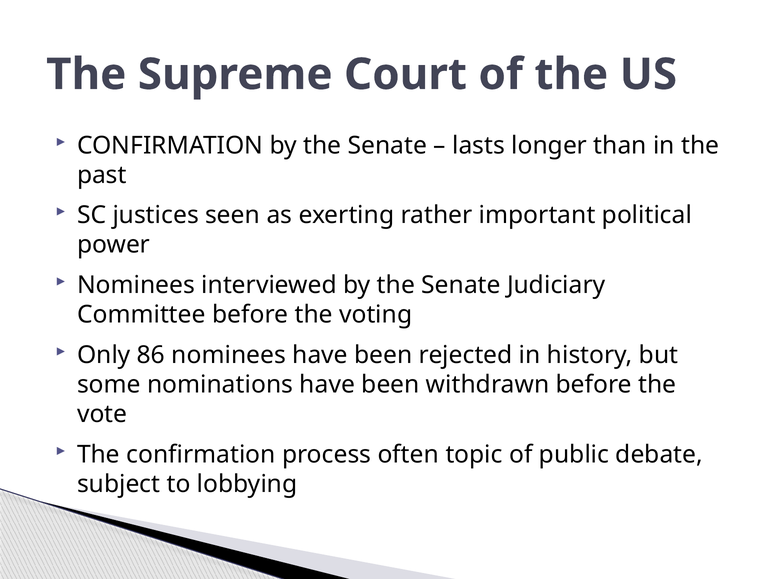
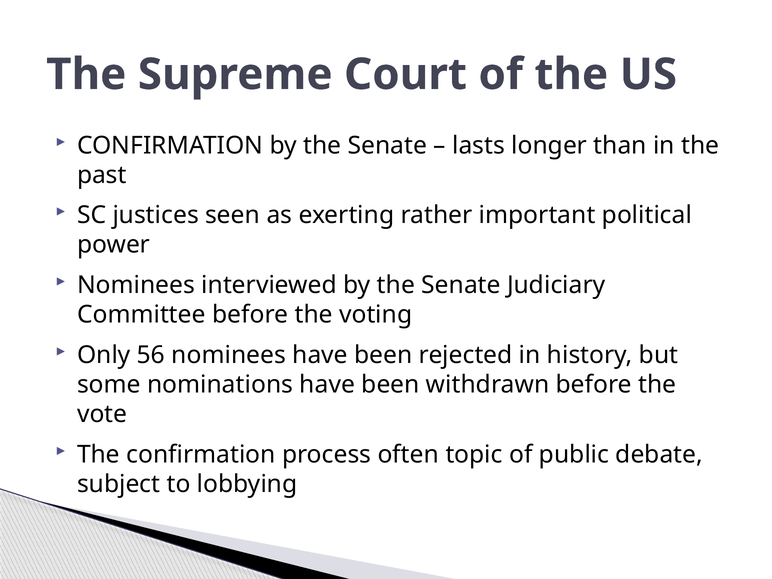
86: 86 -> 56 (151, 355)
